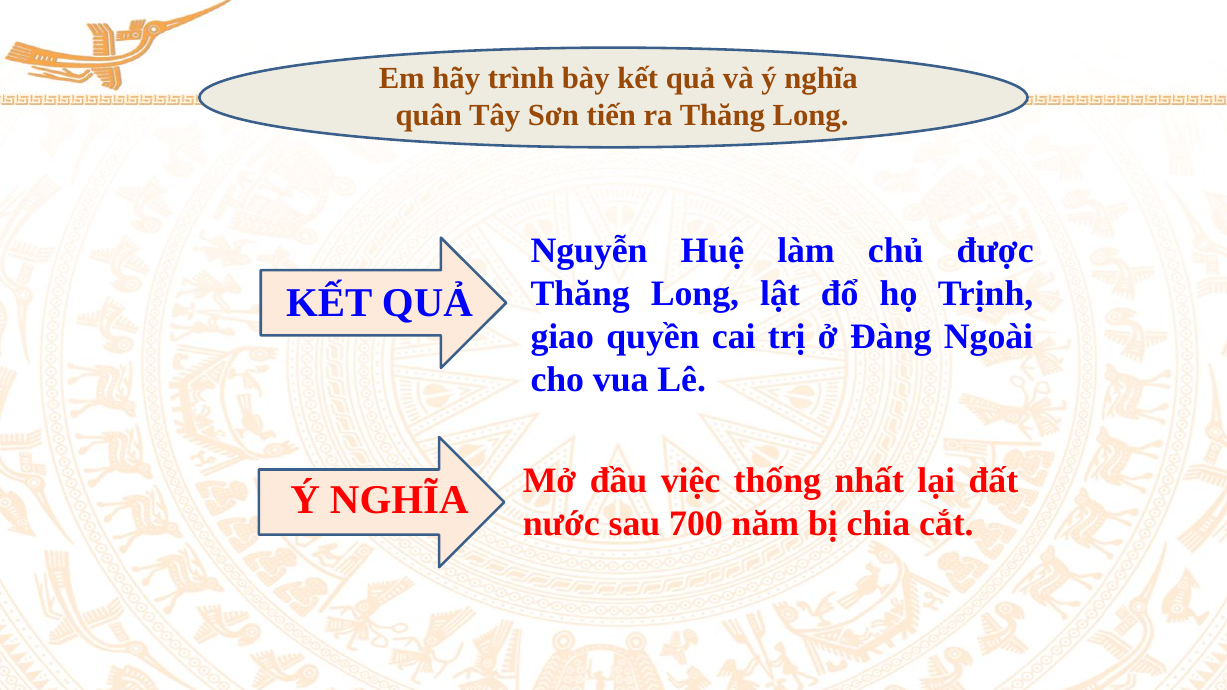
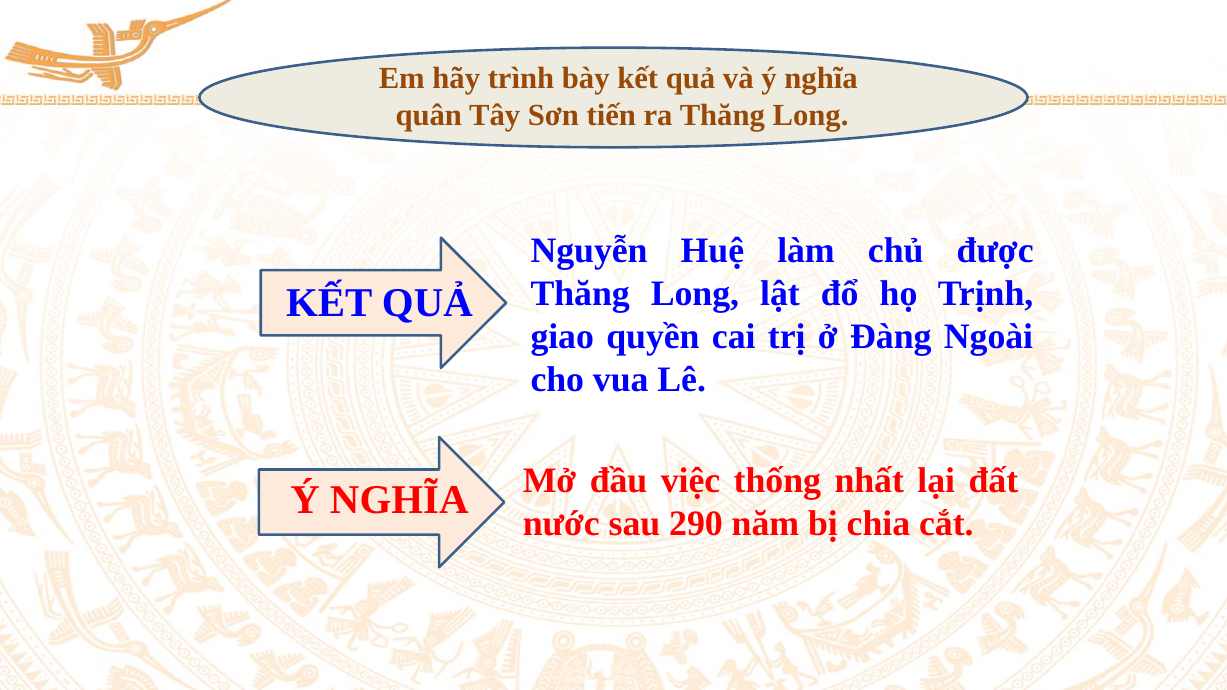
700: 700 -> 290 (696, 524)
